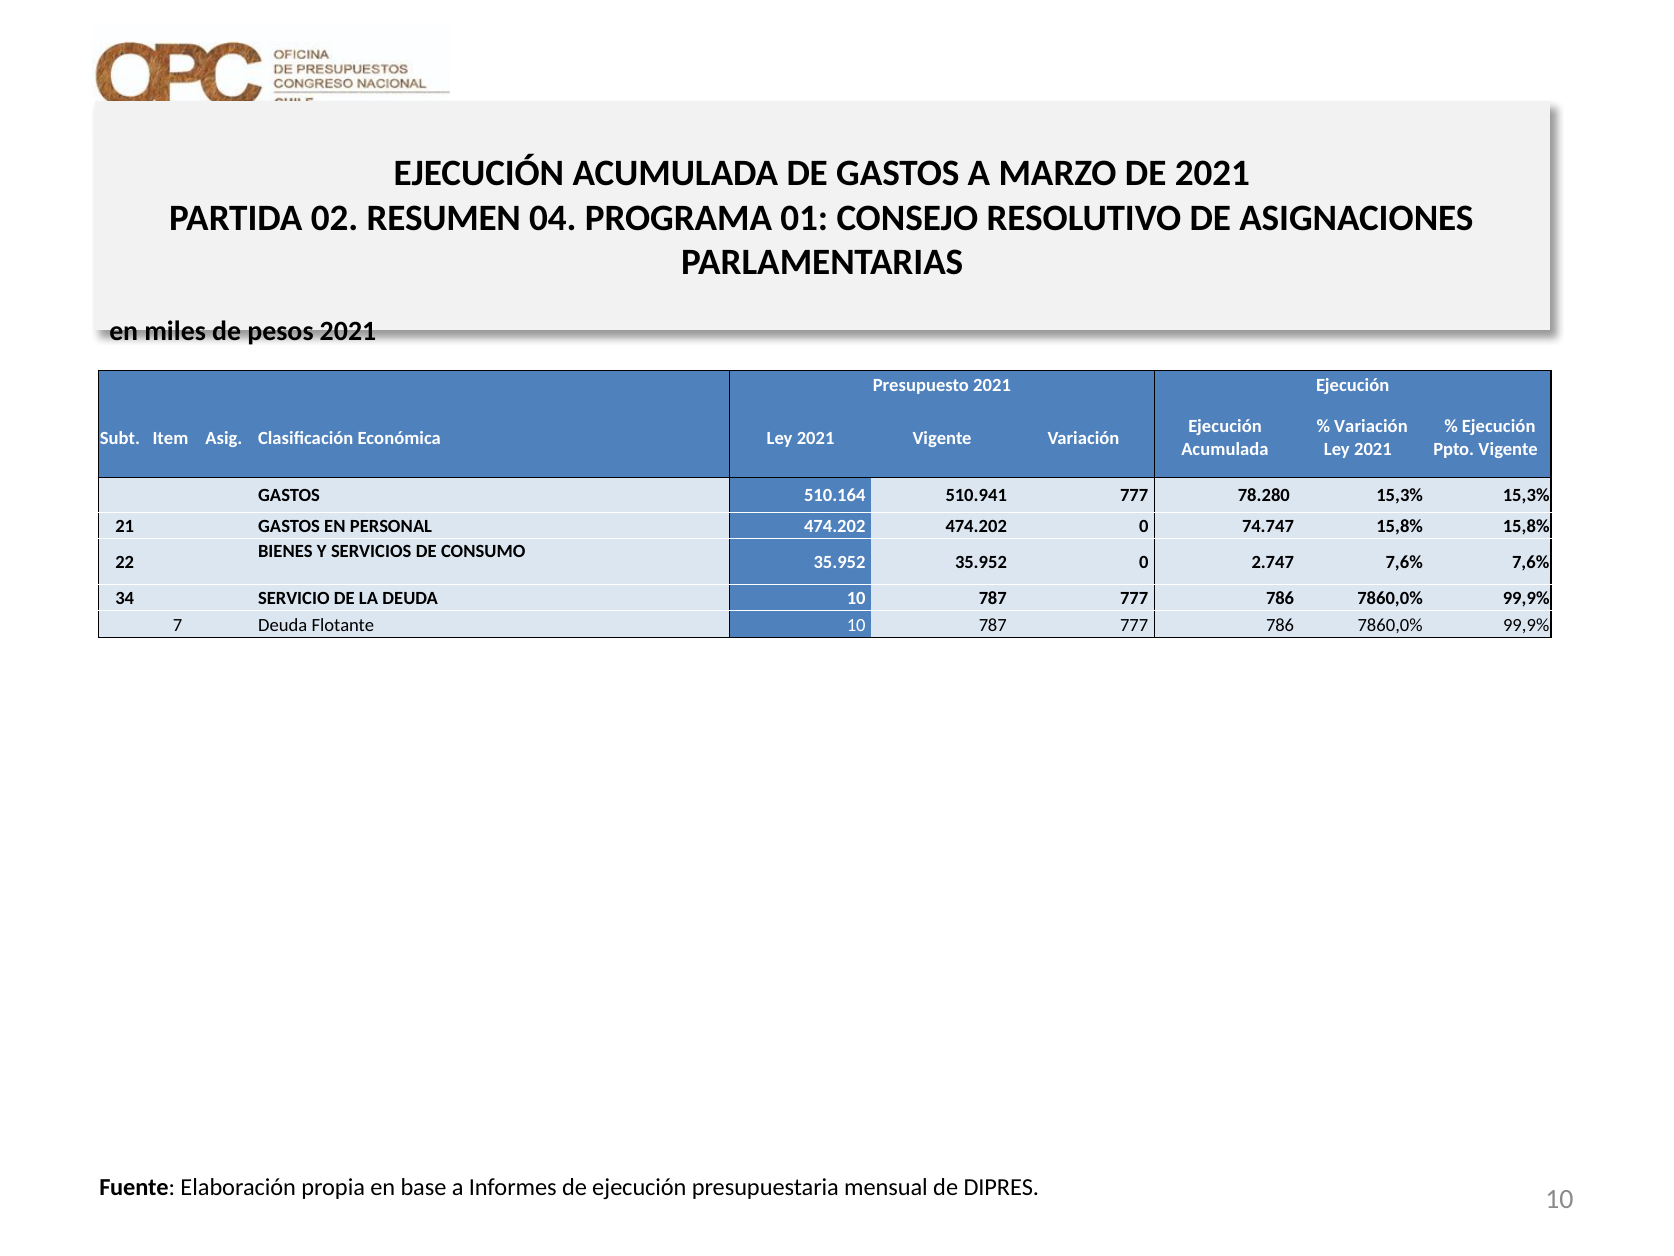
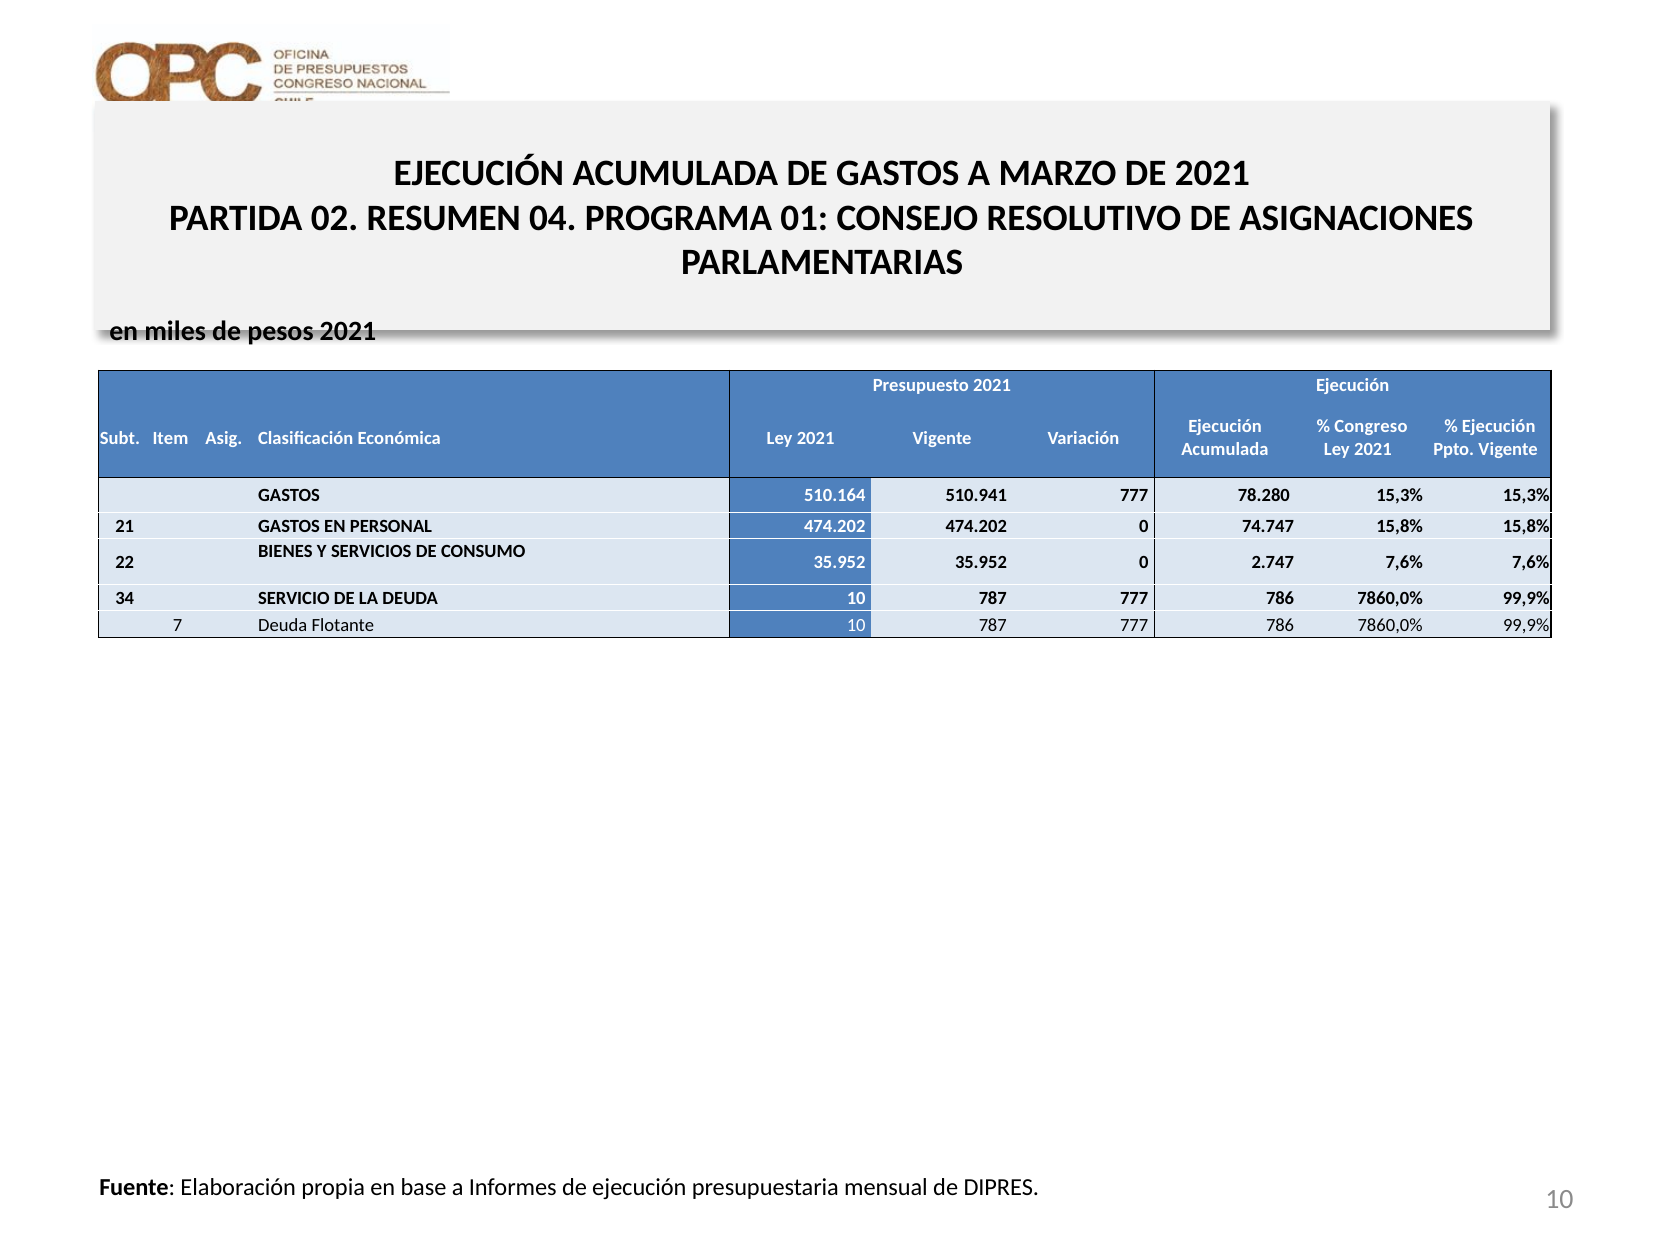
Variación: Variación -> Congreso (1371, 426)
